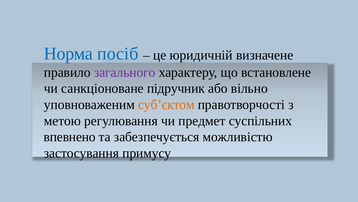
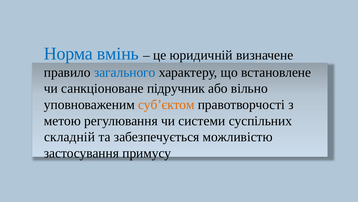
посіб: посіб -> вмінь (118, 54)
загального colour: purple -> blue (125, 72)
предмет: предмет -> системи (202, 120)
впевнено: впевнено -> складній (70, 137)
